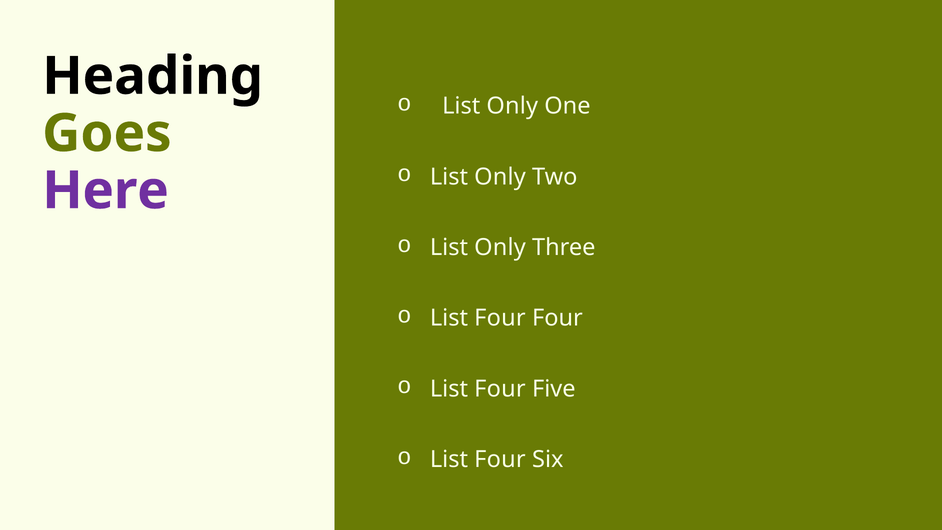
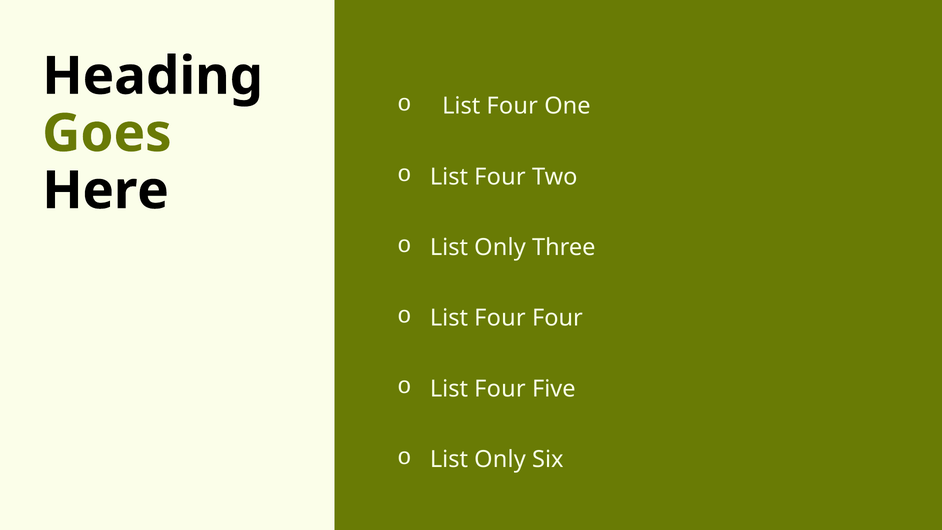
Only: Only -> Four (512, 106)
Only: Only -> Four (500, 177)
Here colour: purple -> black (105, 191)
Four: Four -> Only (500, 459)
